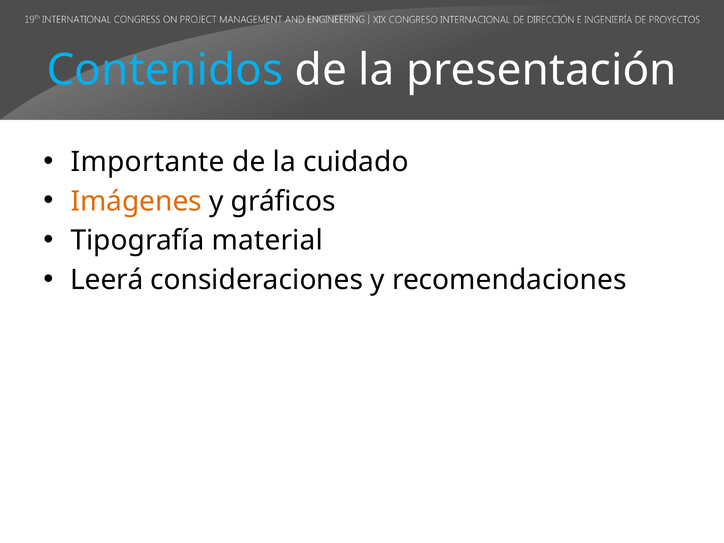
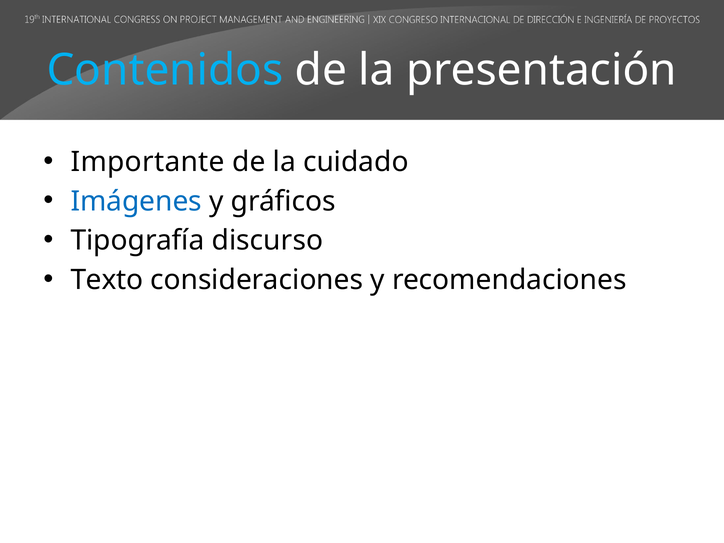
Imágenes colour: orange -> blue (136, 201)
material: material -> discurso (267, 241)
Leerá: Leerá -> Texto (107, 280)
